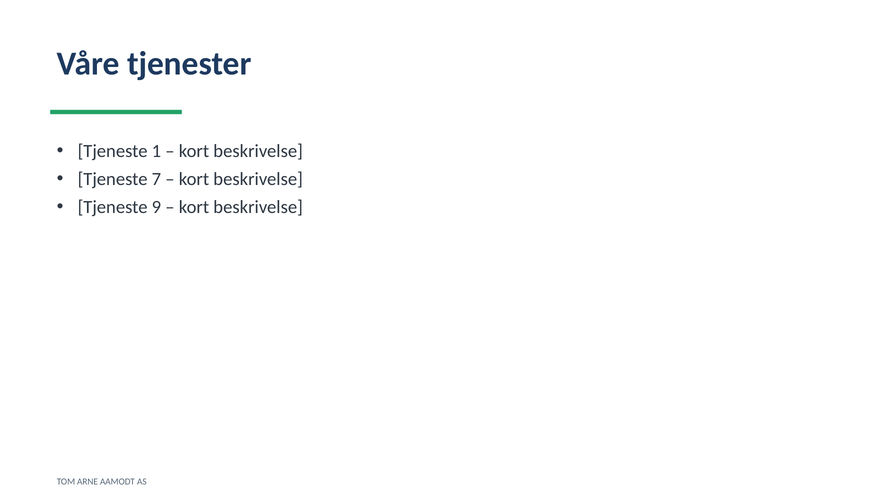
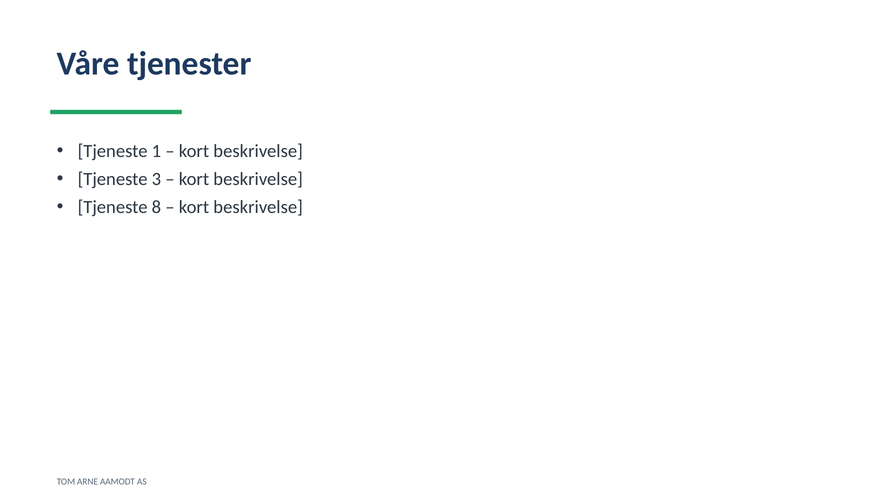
7: 7 -> 3 (156, 179)
9: 9 -> 8 (156, 207)
